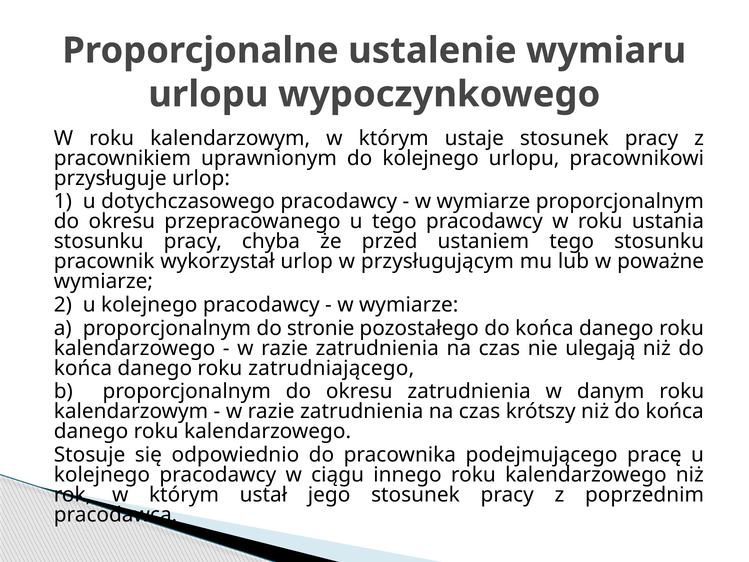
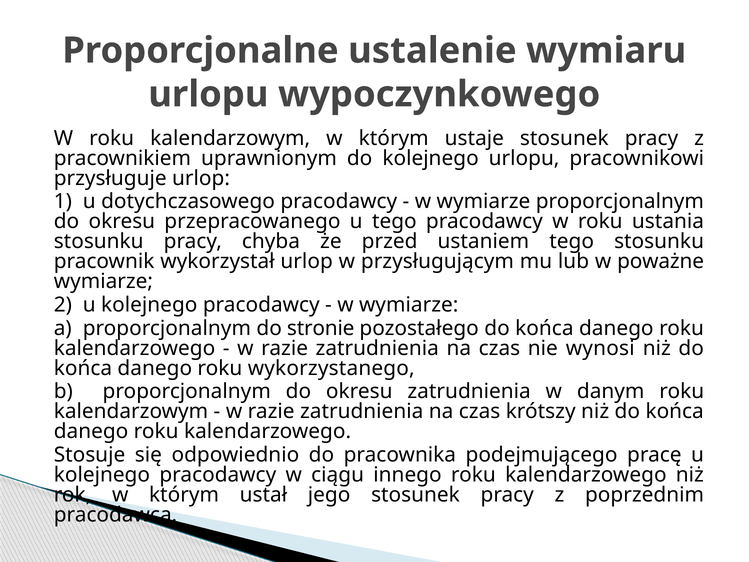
ulegają: ulegają -> wynosi (600, 348)
zatrudniającego: zatrudniającego -> wykorzystanego (331, 368)
